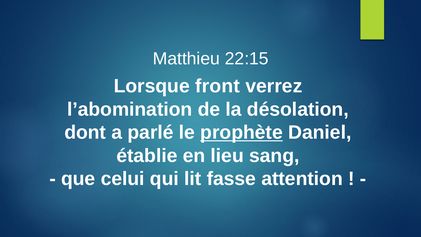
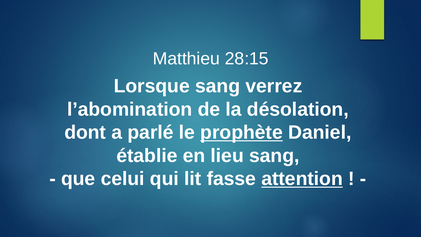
22:15: 22:15 -> 28:15 (247, 59)
Lorsque front: front -> sang (218, 86)
attention underline: none -> present (302, 179)
